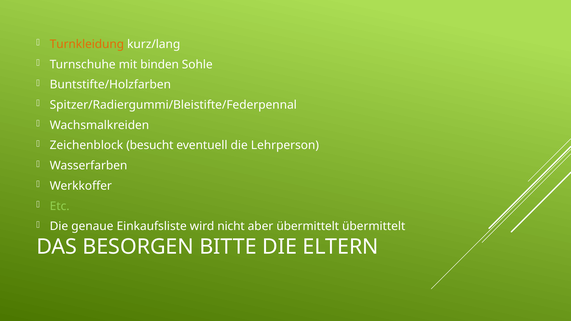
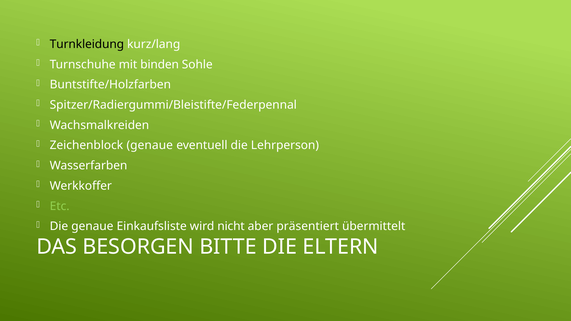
Turnkleidung colour: orange -> black (87, 44)
Zeichenblock besucht: besucht -> genaue (150, 145)
aber übermittelt: übermittelt -> präsentiert (308, 226)
